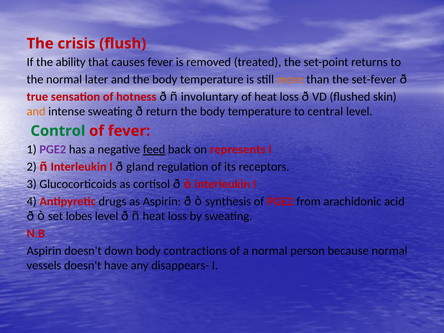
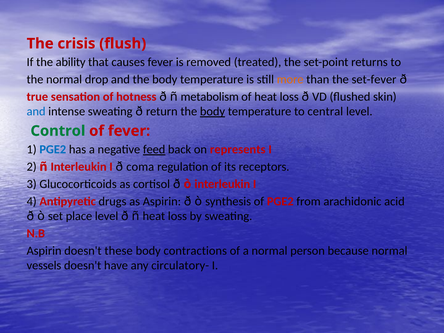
later: later -> drop (97, 79)
involuntary: involuntary -> metabolism (210, 97)
and colour: orange -> blue (36, 112)
body underline: none -> present (213, 112)
PGE2 colour: purple -> blue (53, 149)
gland: gland -> coma (140, 167)
lobes: lobes -> place (79, 216)
down: down -> these (119, 251)
disappears-: disappears- -> circulatory- (180, 265)
